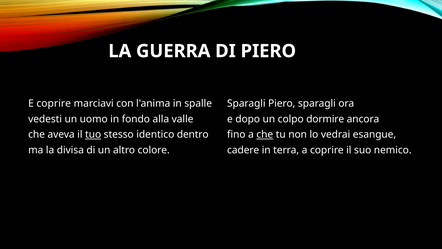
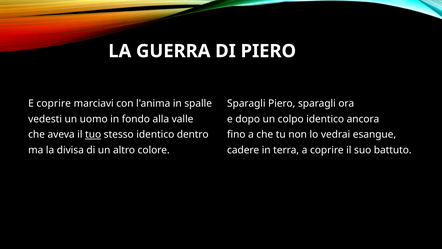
colpo dormire: dormire -> identico (325, 119)
che underline: present -> none (265, 134)
nemico: nemico -> battuto (393, 150)
